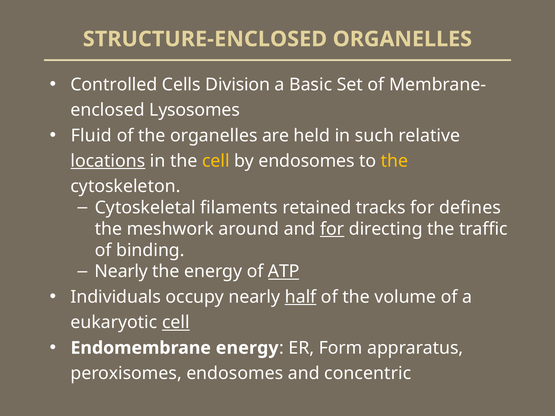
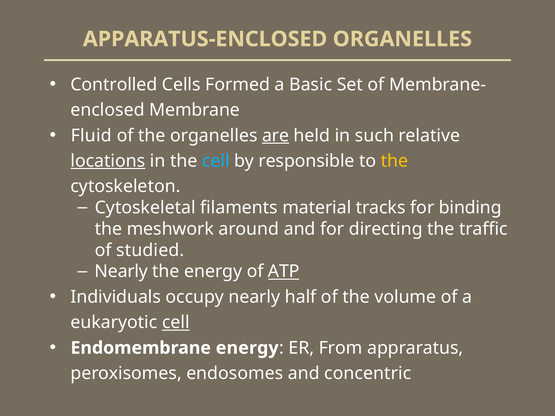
STRUCTURE-ENCLOSED: STRUCTURE-ENCLOSED -> APPARATUS-ENCLOSED (205, 39)
Division: Division -> Formed (238, 85)
Lysosomes: Lysosomes -> Membrane (195, 110)
are underline: none -> present (276, 136)
cell colour: yellow -> light blue (216, 161)
by endosomes: endosomes -> responsible (307, 161)
retained: retained -> material (317, 208)
defines: defines -> binding (470, 208)
for underline: present -> none (332, 229)
binding: binding -> studied (150, 250)
half underline: present -> none (301, 297)
Form: Form -> From (341, 348)
